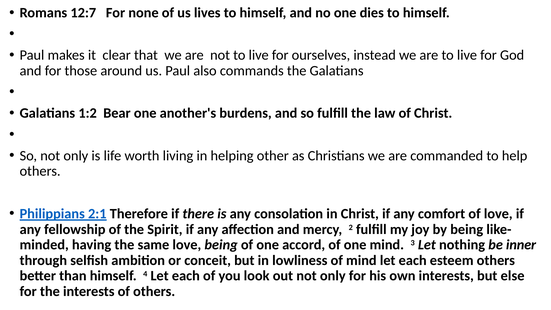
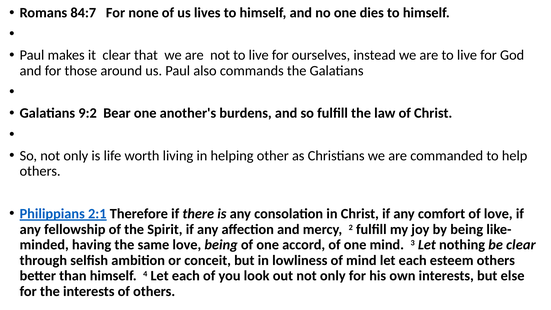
12:7: 12:7 -> 84:7 (83, 13)
1:2: 1:2 -> 9:2 (88, 113)
be inner: inner -> clear (521, 245)
